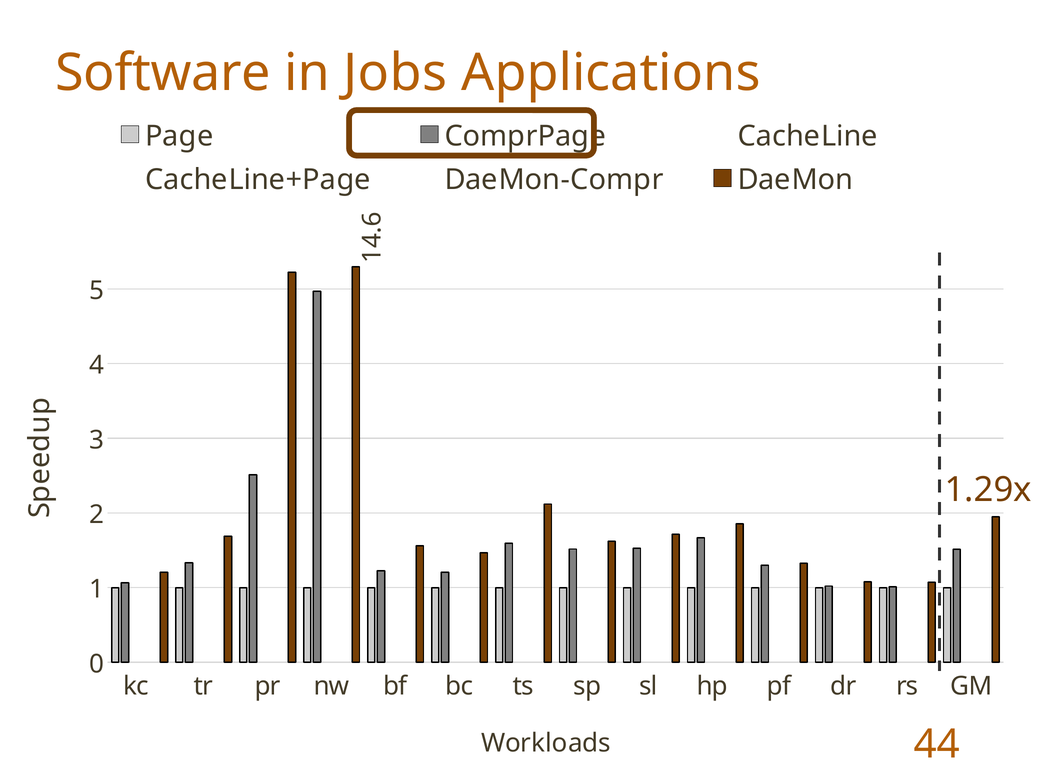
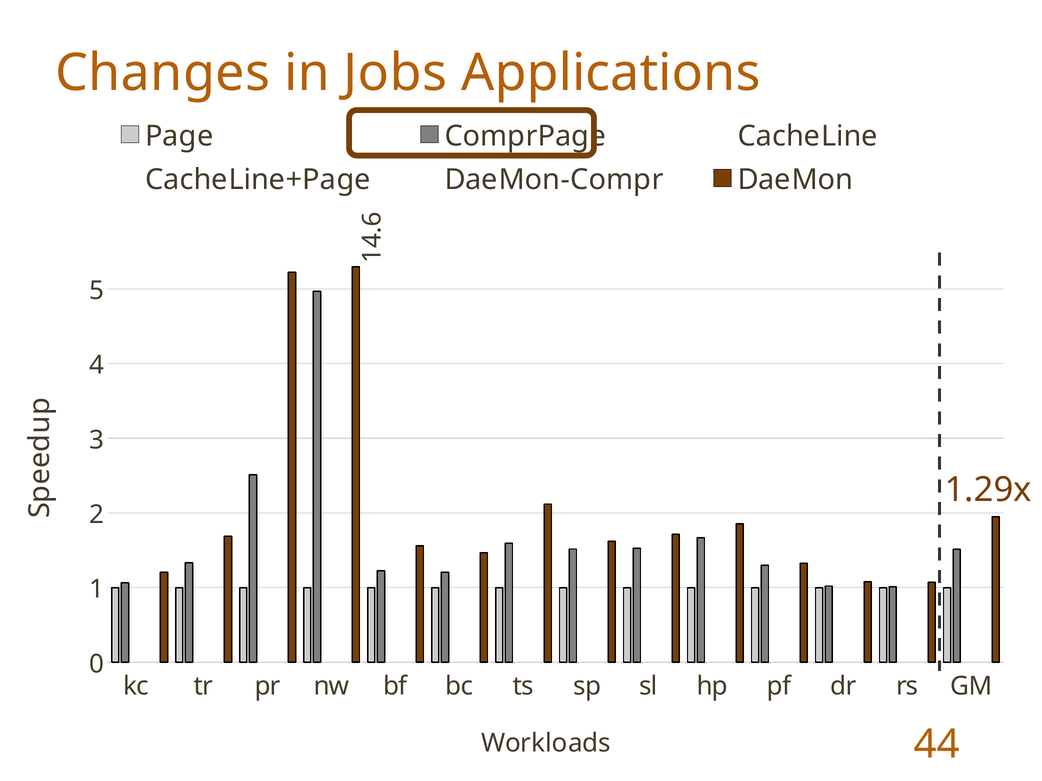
Software: Software -> Changes (163, 73)
